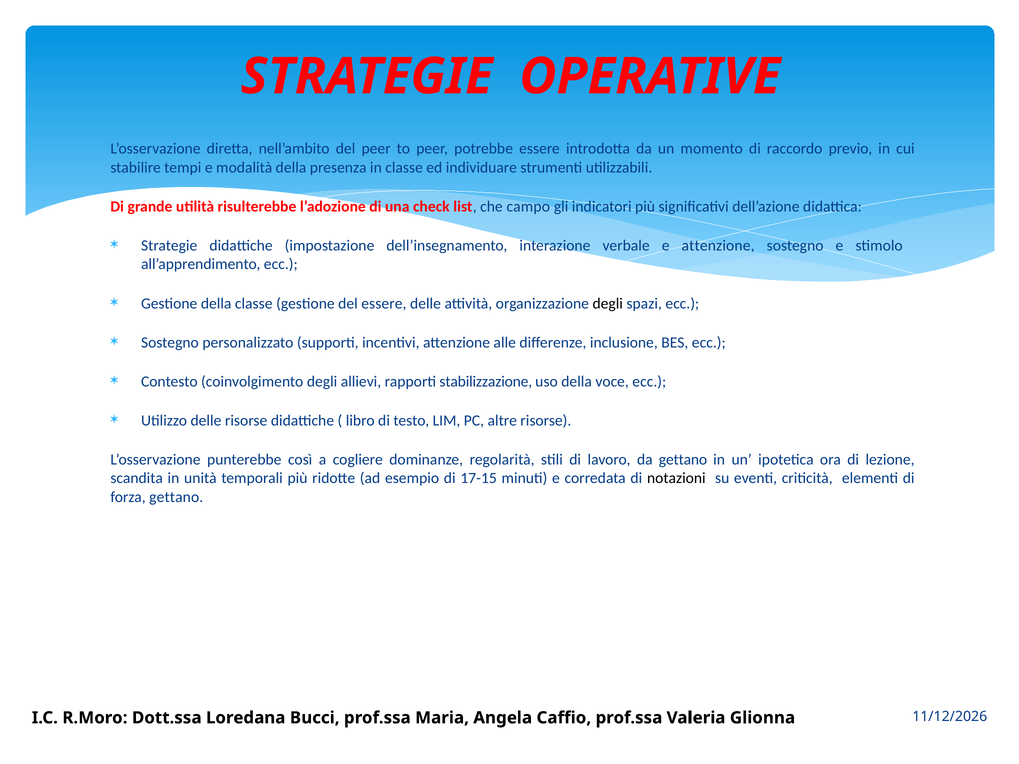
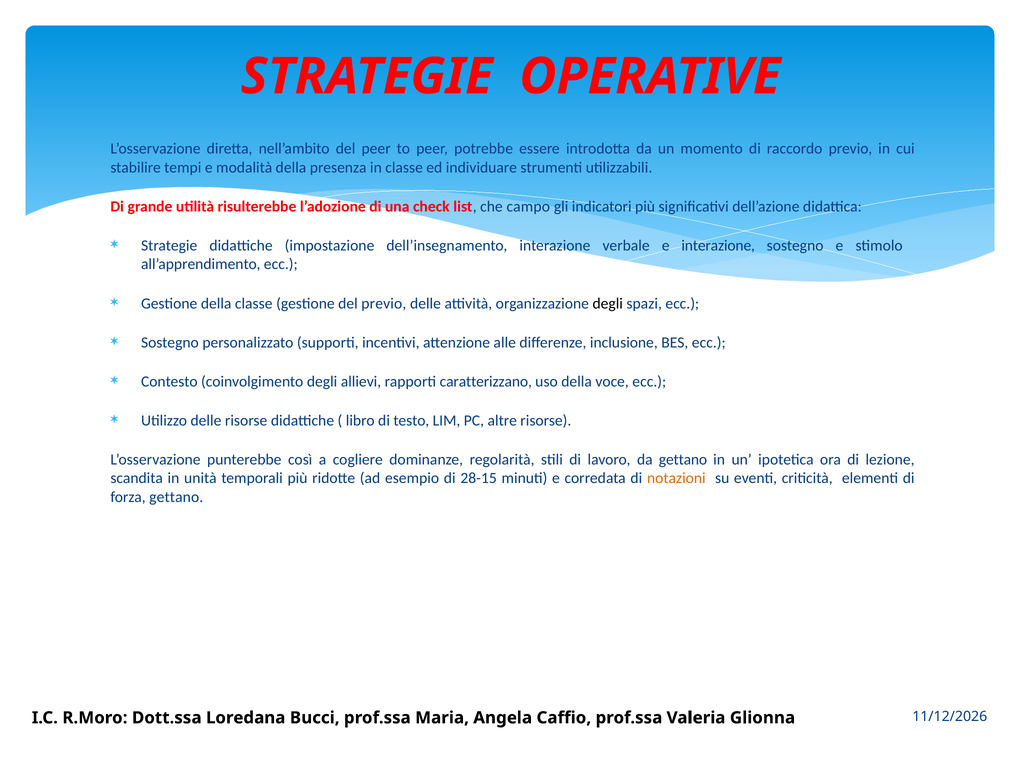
e attenzione: attenzione -> interazione (718, 246)
del essere: essere -> previo (384, 303)
stabilizzazione: stabilizzazione -> caratterizzano (486, 382)
17-15: 17-15 -> 28-15 (479, 478)
notazioni colour: black -> orange (676, 478)
